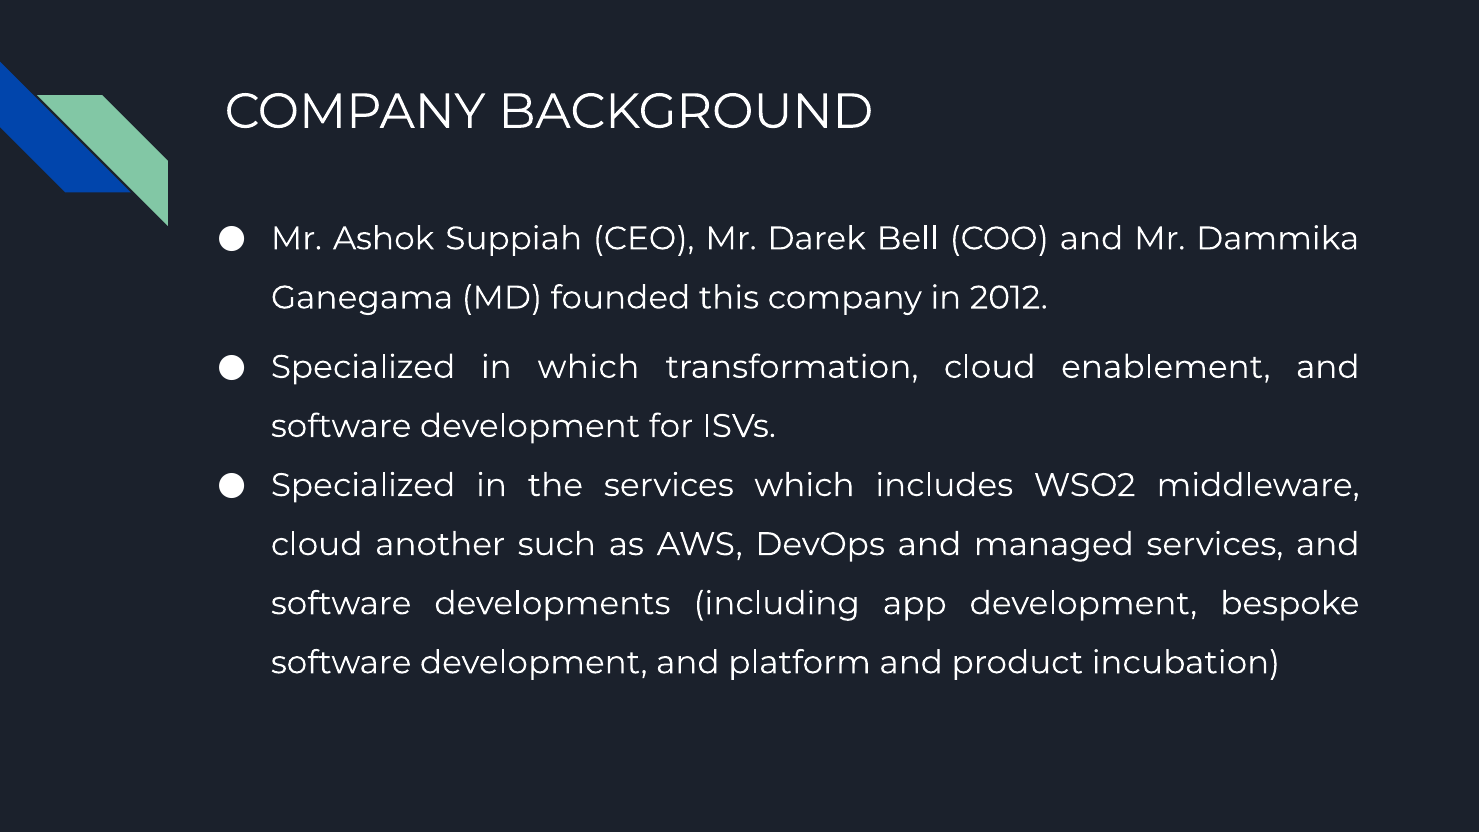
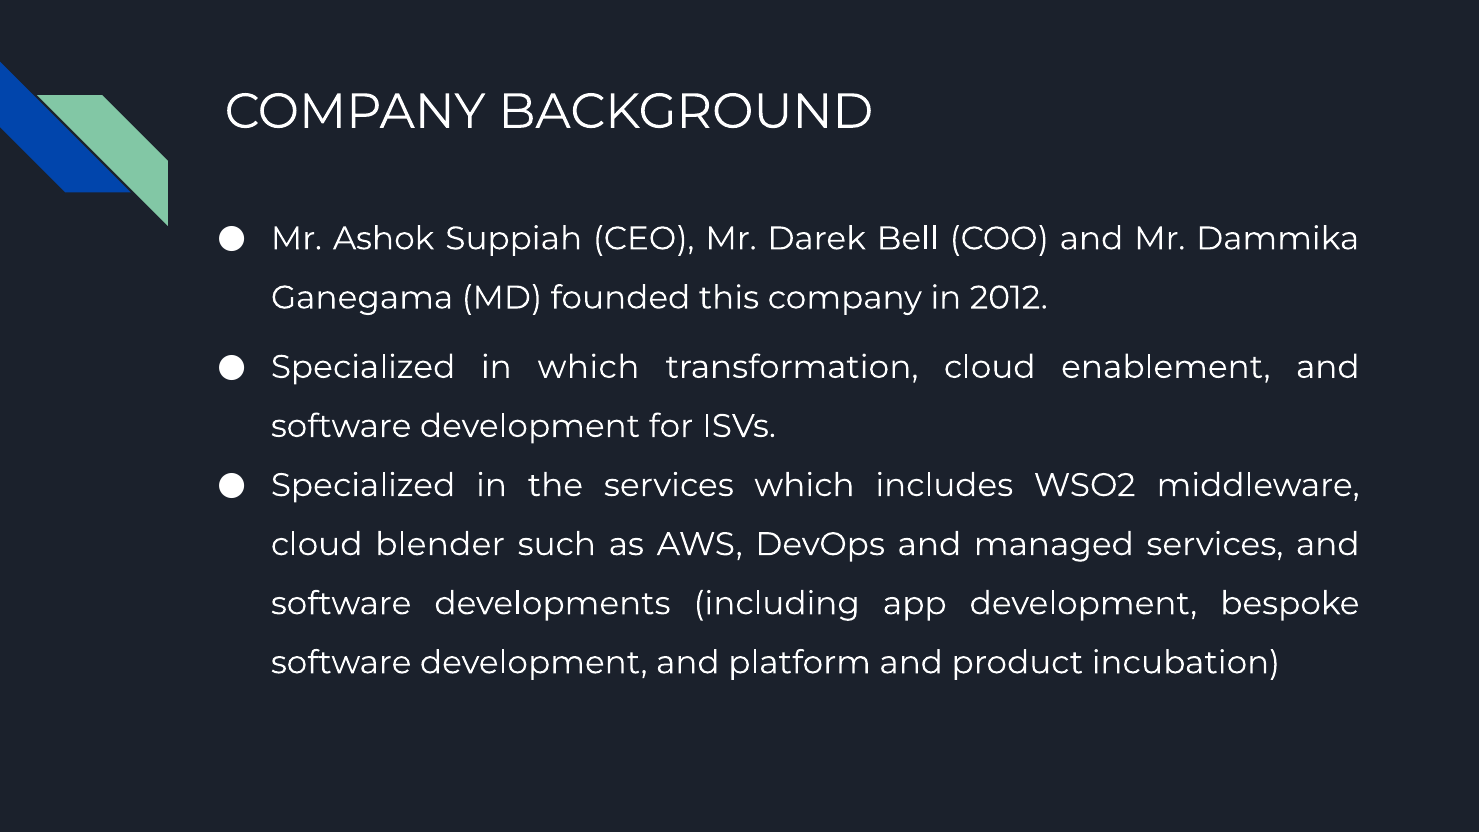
another: another -> blender (440, 544)
